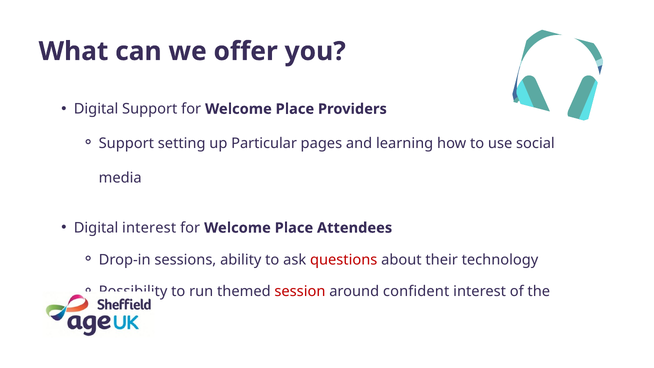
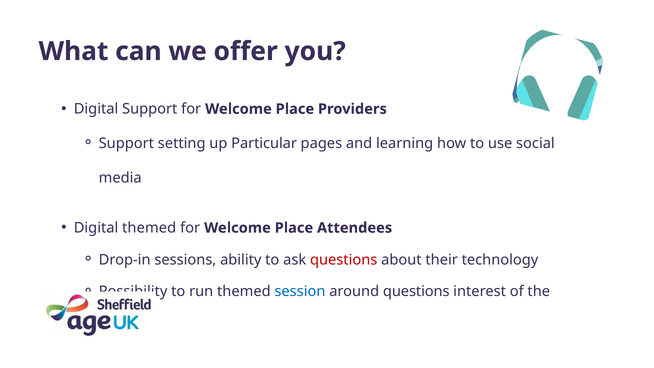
Digital interest: interest -> themed (149, 228)
session colour: red -> blue (300, 291)
around confident: confident -> questions (416, 291)
